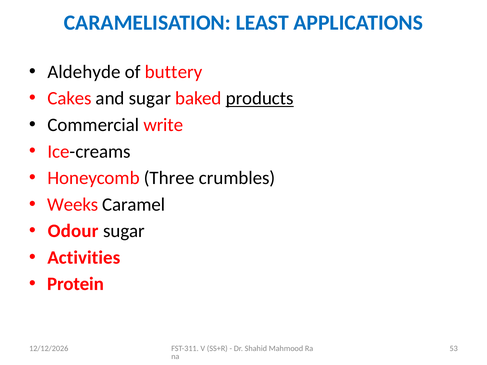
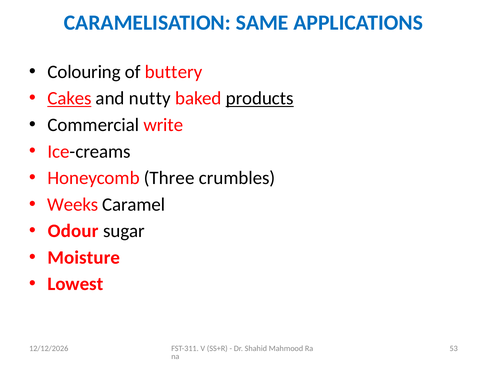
LEAST: LEAST -> SAME (262, 23)
Aldehyde: Aldehyde -> Colouring (84, 72)
Cakes underline: none -> present (70, 98)
and sugar: sugar -> nutty (150, 98)
Activities: Activities -> Moisture (84, 258)
Protein: Protein -> Lowest (75, 284)
